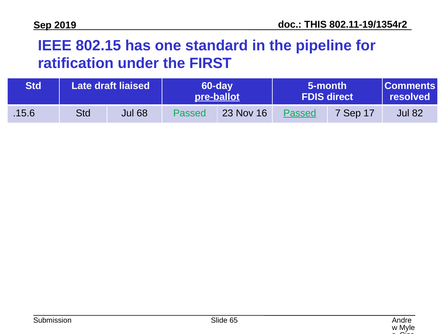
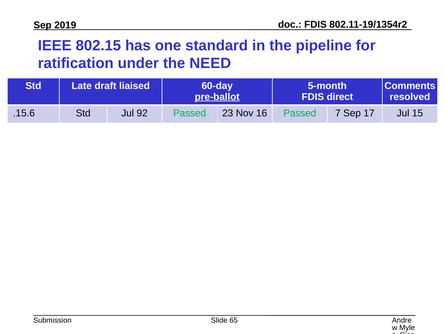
THIS: THIS -> FDIS (315, 24)
FIRST: FIRST -> NEED (210, 63)
68: 68 -> 92 (142, 113)
Passed underline: present -> none (300, 113)
82: 82 -> 15 (418, 113)
